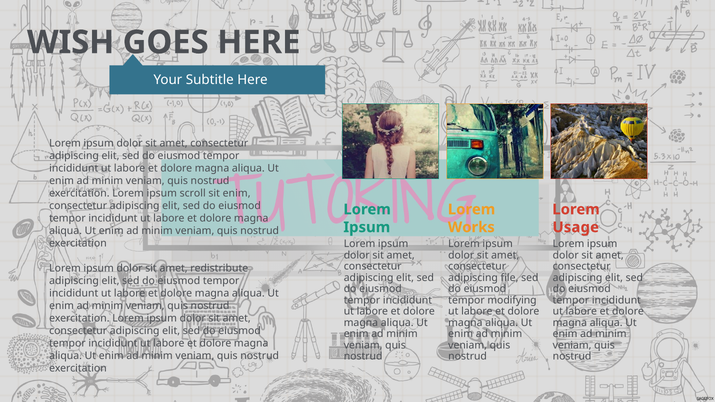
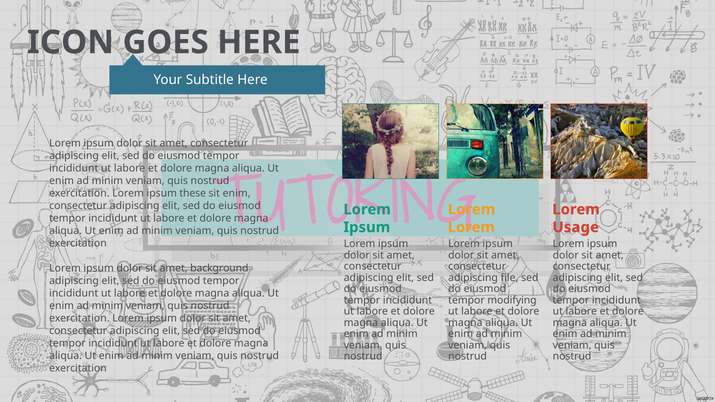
WISH: WISH -> ICON (70, 42)
scroll: scroll -> these (193, 193)
Works: Works -> Lorem (471, 227)
redistribute: redistribute -> background (219, 268)
